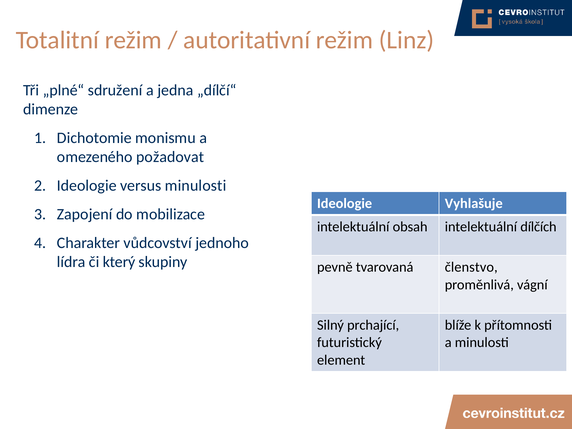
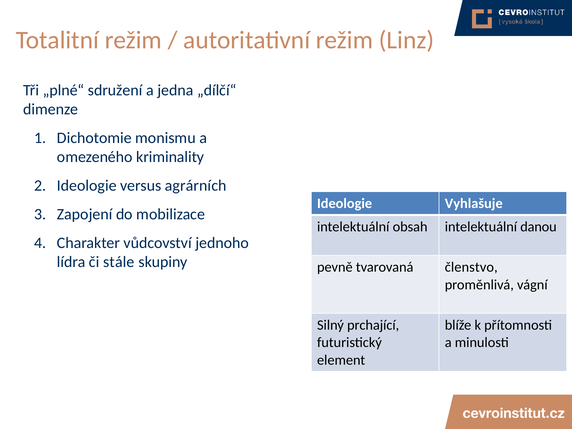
požadovat: požadovat -> kriminality (170, 157)
versus minulosti: minulosti -> agrárních (196, 186)
dílčích: dílčích -> danou (538, 227)
který: který -> stále (119, 262)
